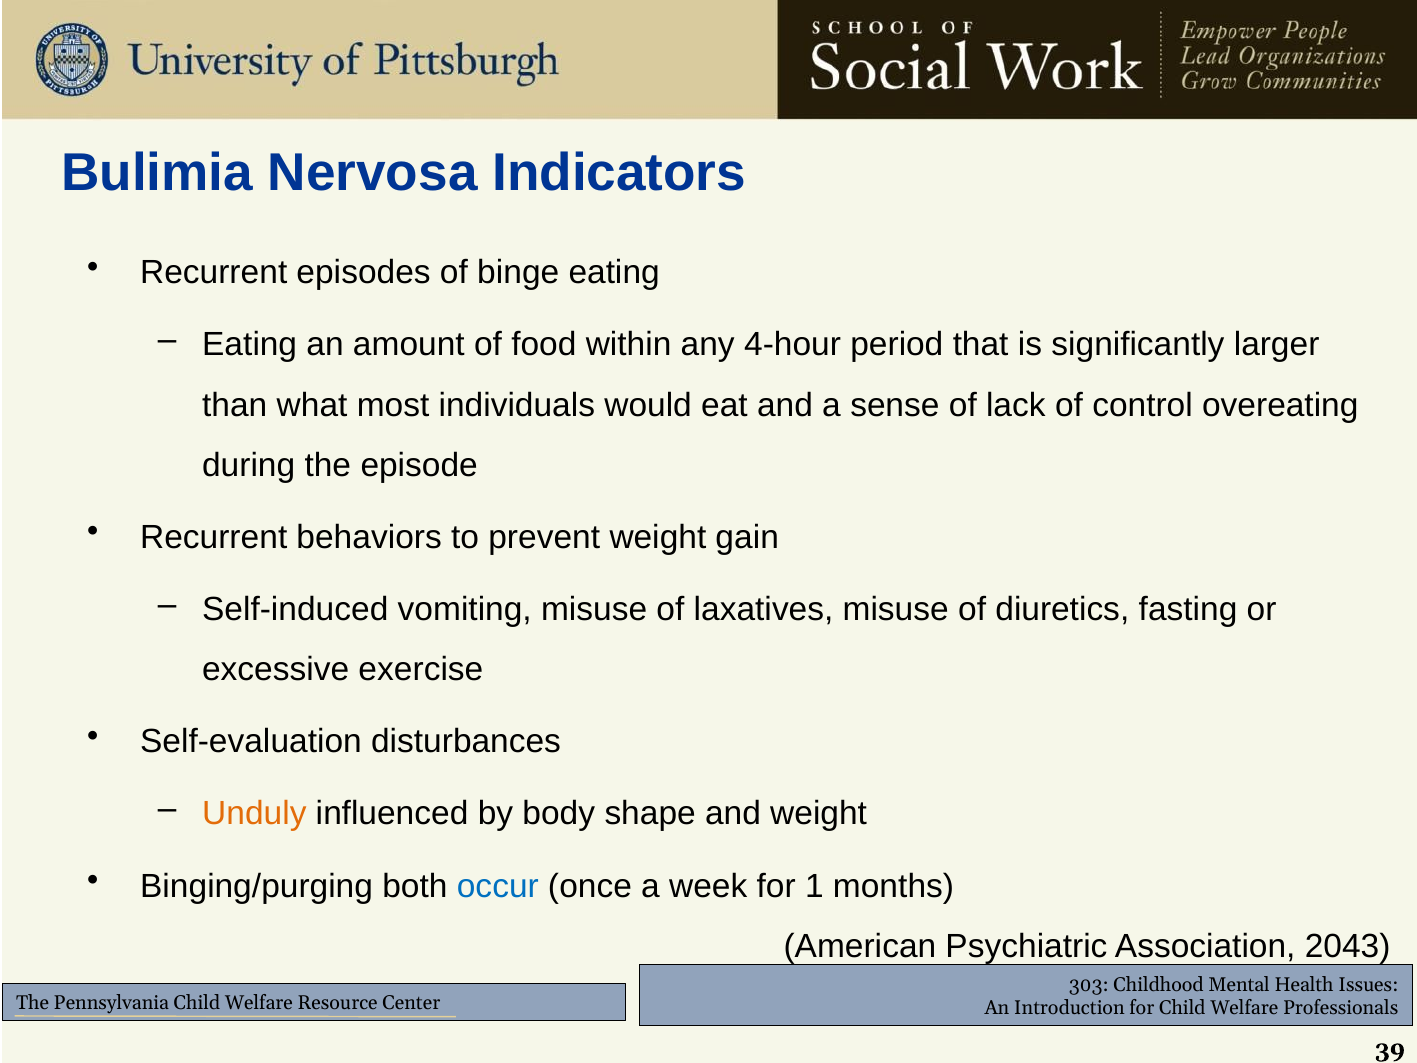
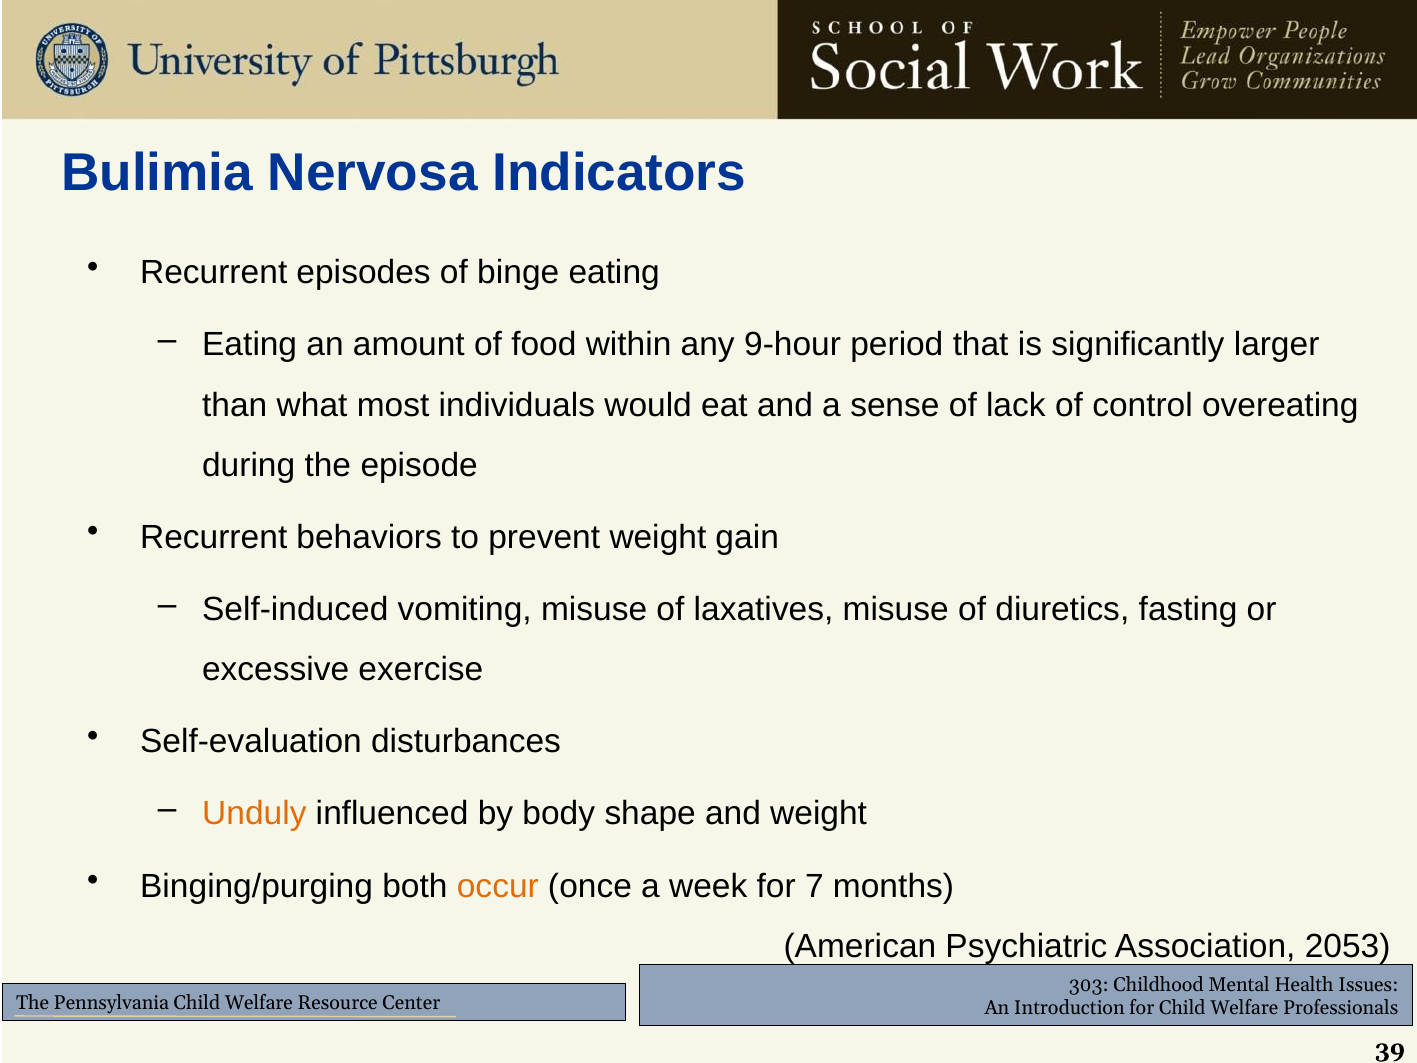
4-hour: 4-hour -> 9-hour (793, 345)
occur colour: blue -> orange (498, 886)
1: 1 -> 7 (814, 886)
2043: 2043 -> 2053 (1348, 946)
